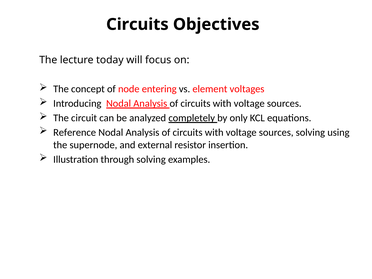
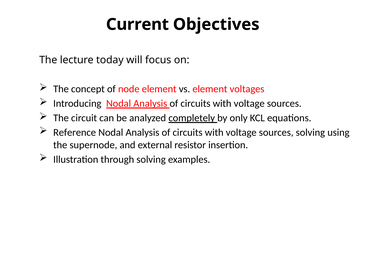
Circuits: Circuits -> Current (137, 24)
node entering: entering -> element (159, 89)
